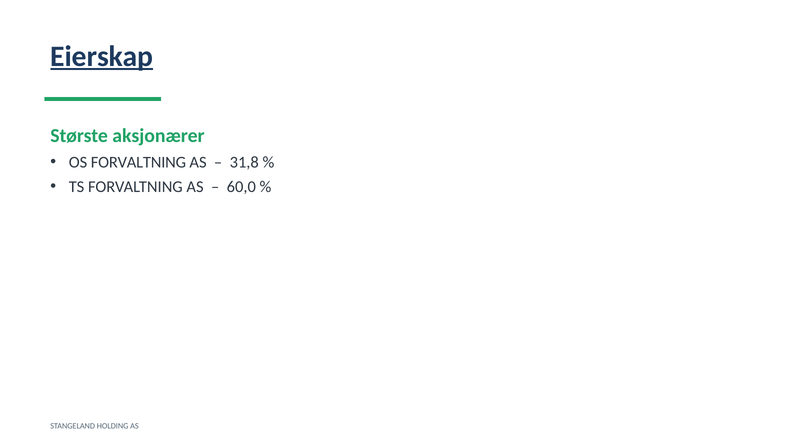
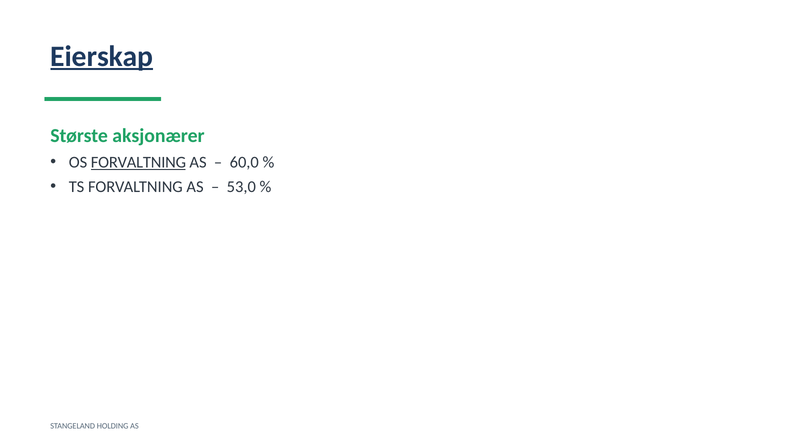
FORVALTNING underline: none -> present (138, 162)
31,8: 31,8 -> 60,0 (244, 162)
60,0: 60,0 -> 53,0 (241, 187)
